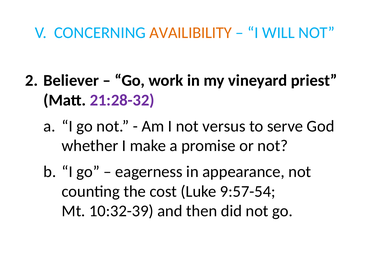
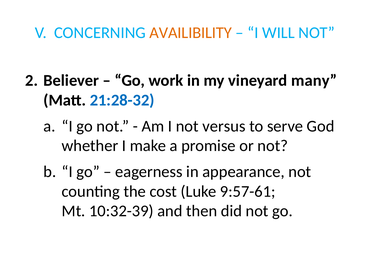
priest: priest -> many (314, 81)
21:28-32 colour: purple -> blue (122, 100)
9:57-54: 9:57-54 -> 9:57-61 (248, 192)
